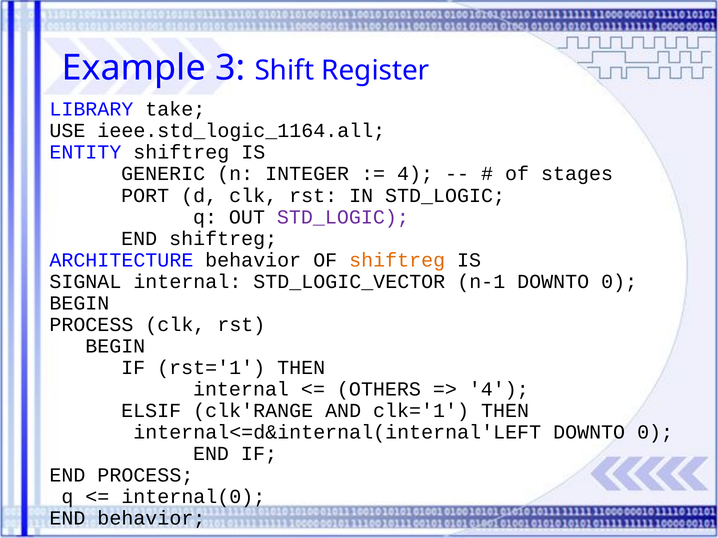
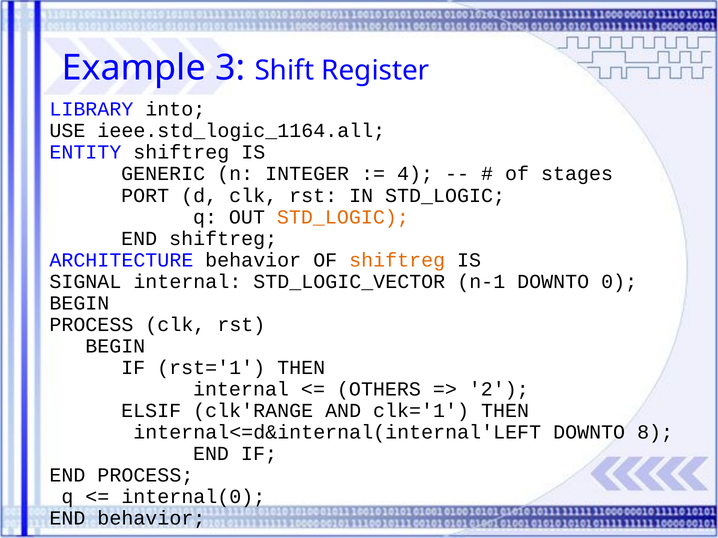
take: take -> into (175, 109)
STD_LOGIC colour: purple -> orange (343, 217)
4: 4 -> 2 (499, 389)
internal<=d&internal(internal'LEFT DOWNTO 0: 0 -> 8 (655, 433)
